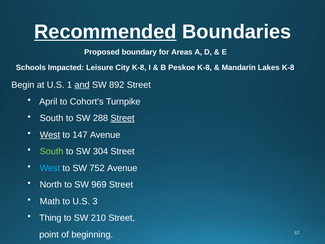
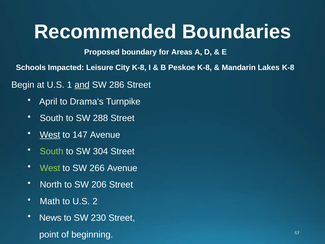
Recommended underline: present -> none (105, 32)
892: 892 -> 286 (117, 85)
Cohort's: Cohort's -> Drama's (87, 101)
Street underline: present -> none (123, 118)
West colour: light blue -> light green (50, 168)
752: 752 -> 266 (97, 168)
969: 969 -> 206 (99, 184)
3: 3 -> 2 (95, 201)
Thing: Thing -> News (50, 218)
210: 210 -> 230 (98, 218)
